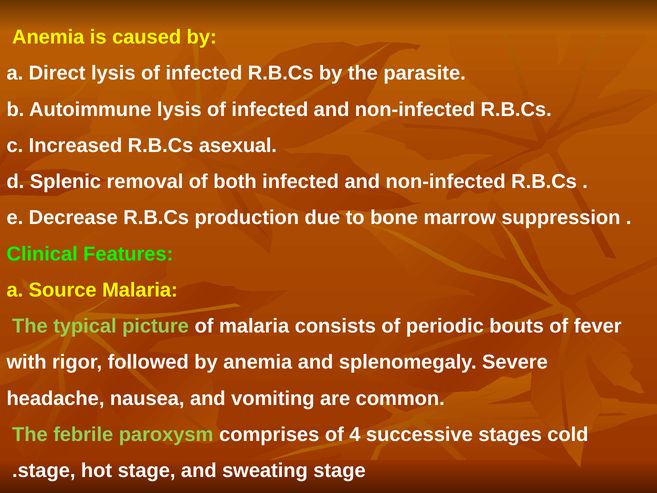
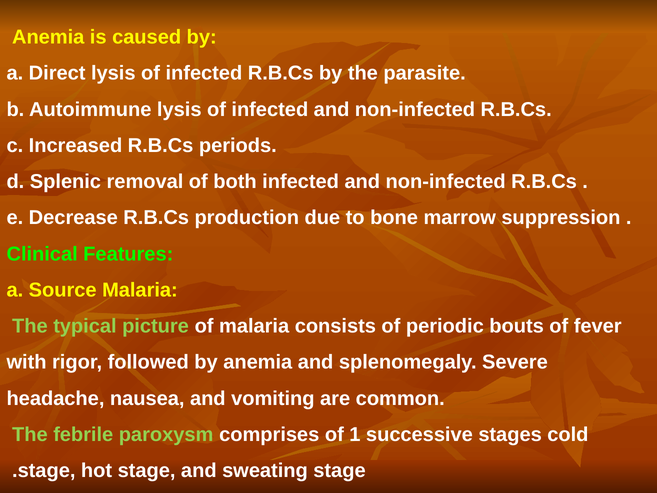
asexual: asexual -> periods (238, 145)
4: 4 -> 1 (355, 434)
